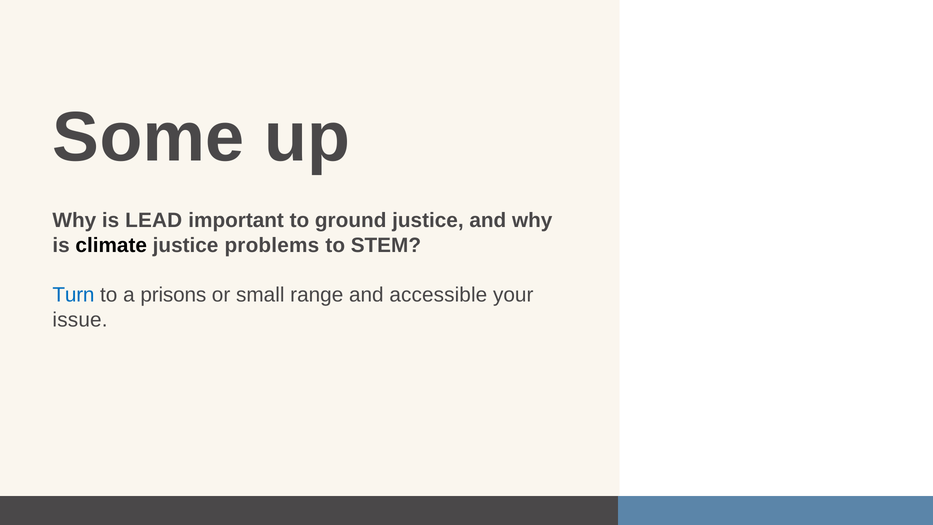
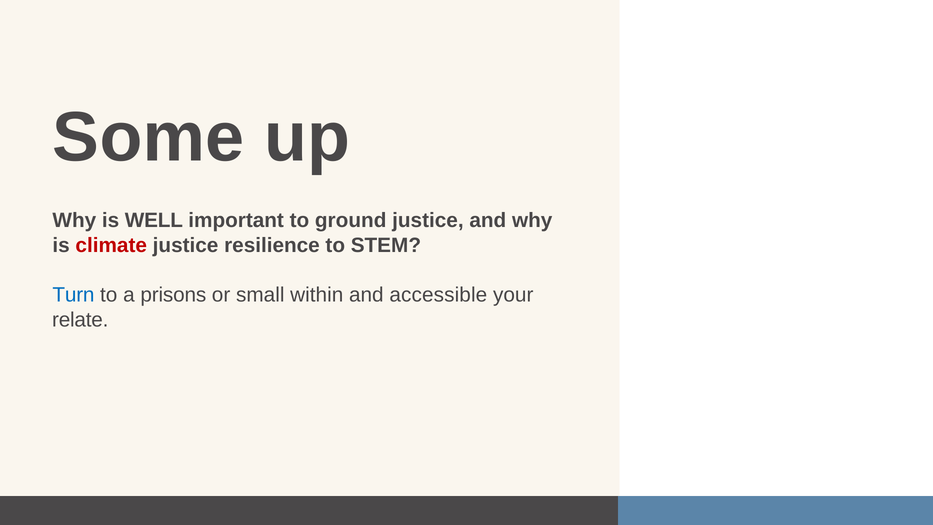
LEAD: LEAD -> WELL (154, 220)
climate colour: black -> red (111, 245)
problems: problems -> resilience (272, 245)
range: range -> within (317, 295)
issue: issue -> relate (80, 320)
